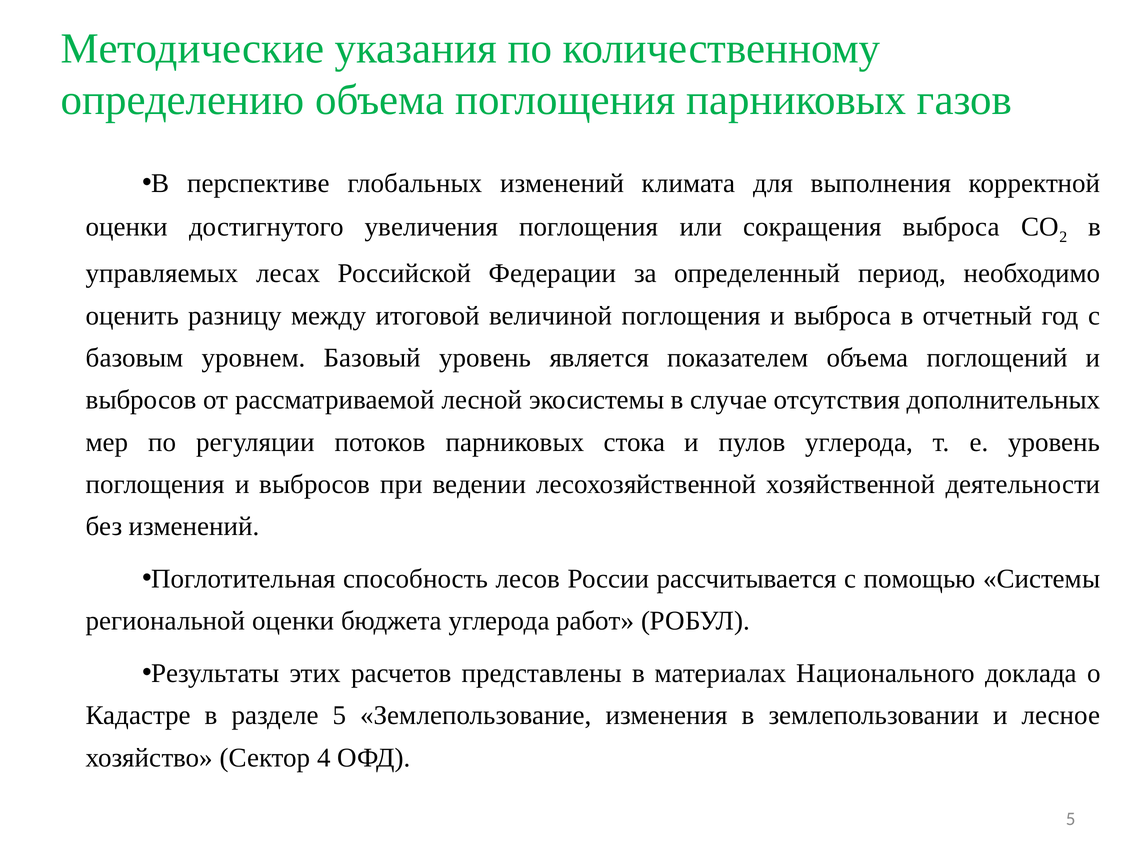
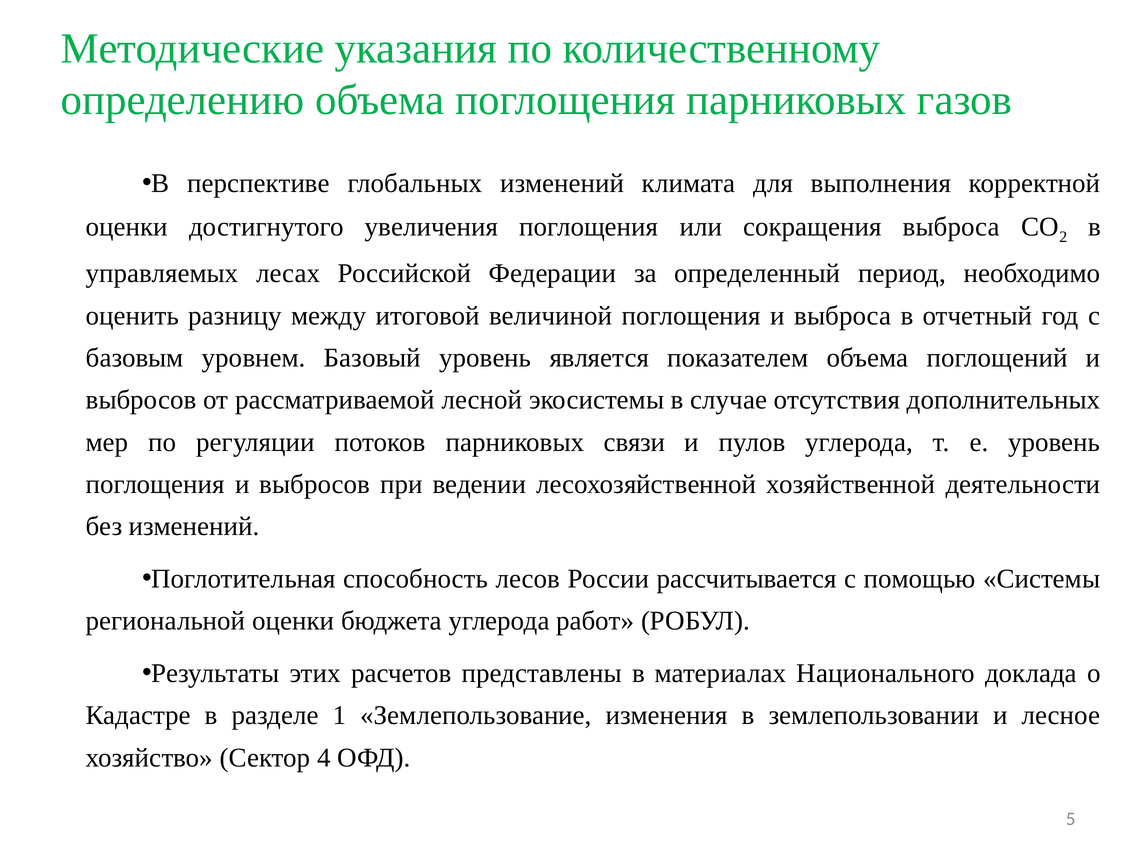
стока: стока -> связи (634, 442)
разделе 5: 5 -> 1 (340, 715)
